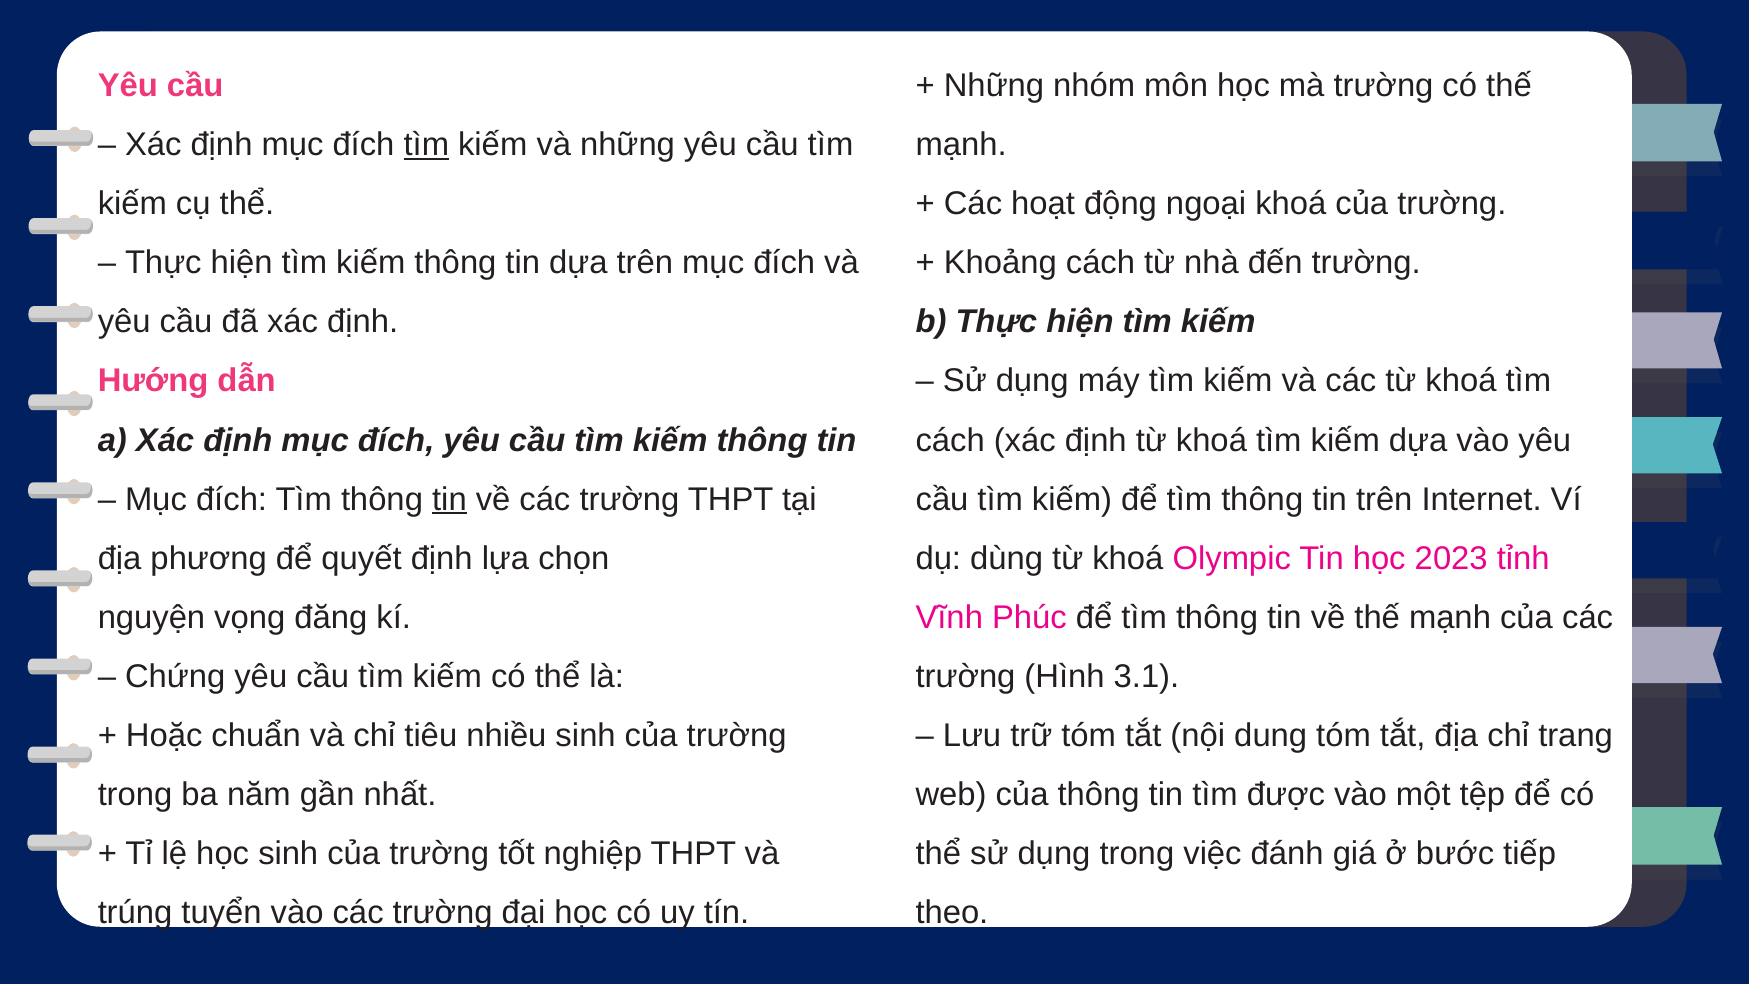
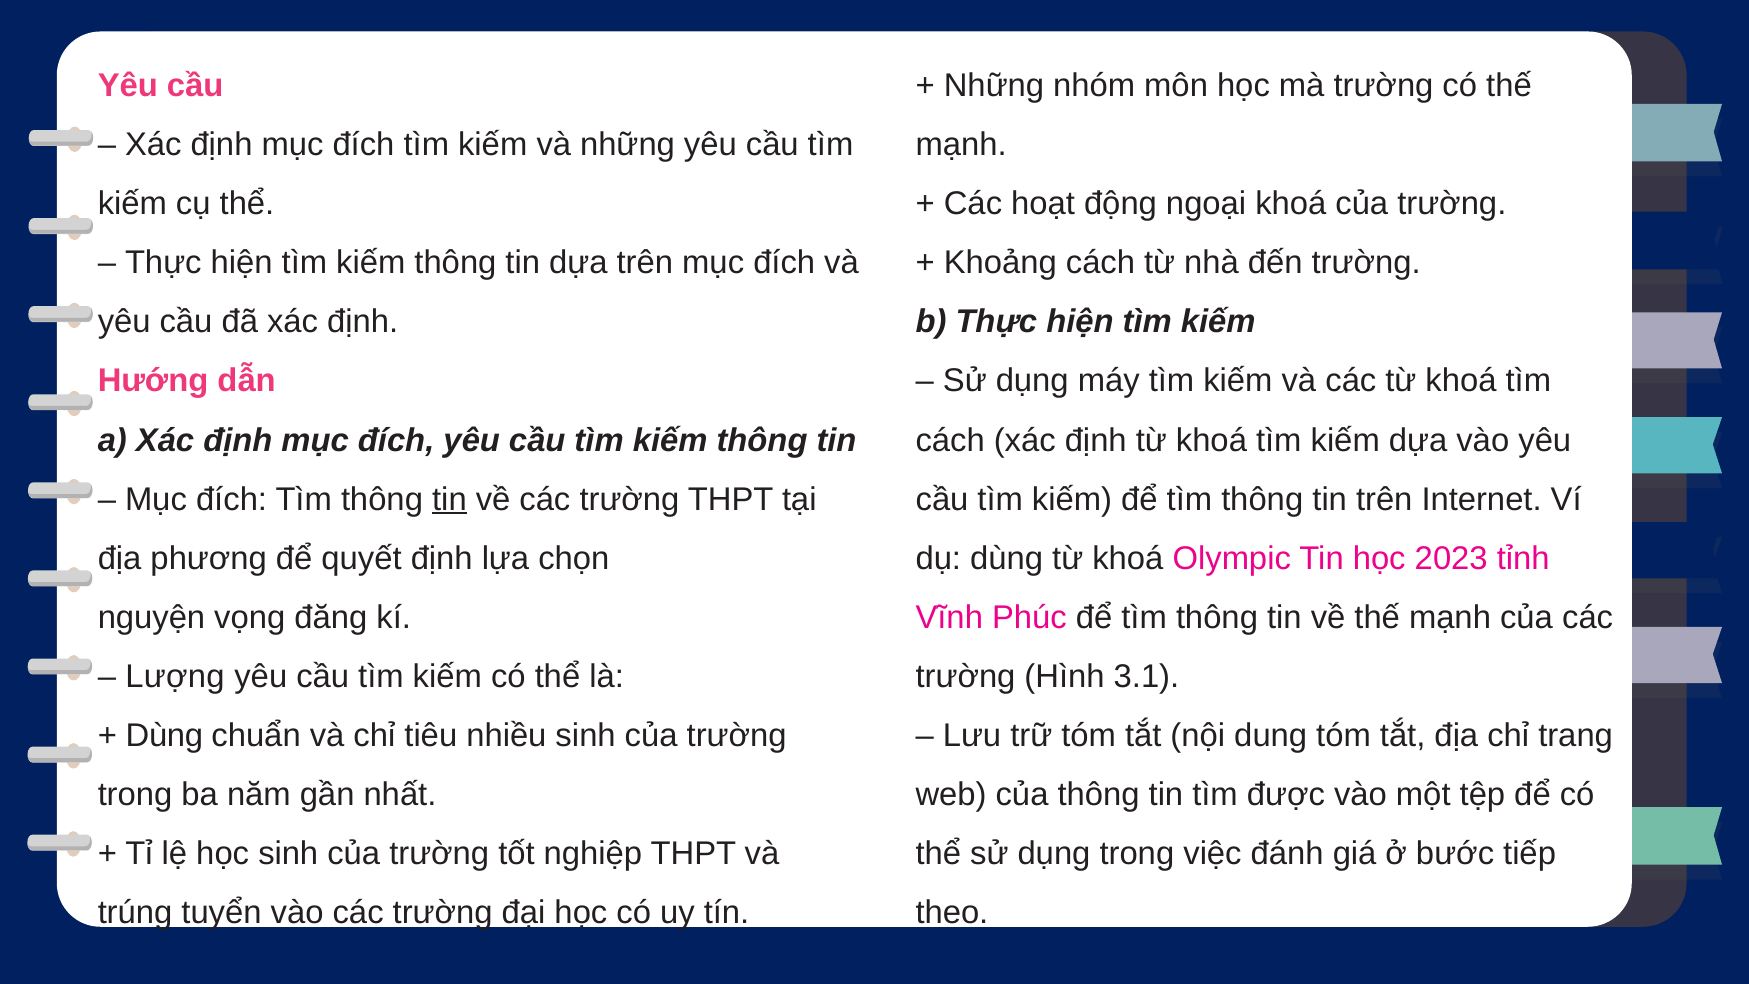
tìm underline: present -> none (426, 145)
Chứng: Chứng -> Lượng (175, 676)
Hoặc: Hoặc -> Dùng (164, 735)
